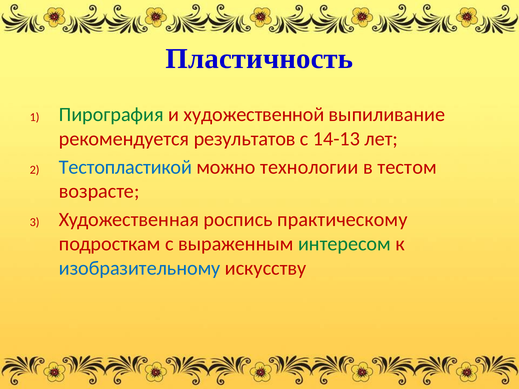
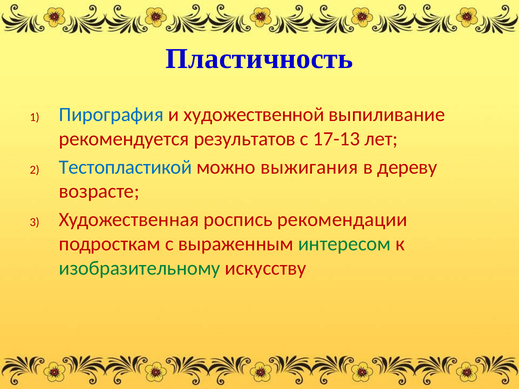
Пирография colour: green -> blue (111, 115)
14-13: 14-13 -> 17-13 (336, 139)
технологии: технологии -> выжигания (309, 167)
тестом: тестом -> дереву (407, 167)
практическому: практическому -> рекомендации (342, 220)
изобразительному colour: blue -> green (140, 268)
